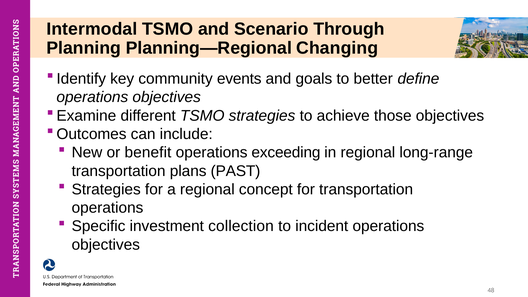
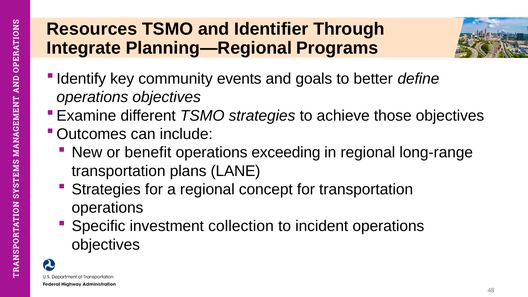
Intermodal: Intermodal -> Resources (92, 29)
Scenario: Scenario -> Identifier (271, 29)
Planning: Planning -> Integrate (84, 48)
Changing: Changing -> Programs (337, 48)
PAST: PAST -> LANE (235, 171)
